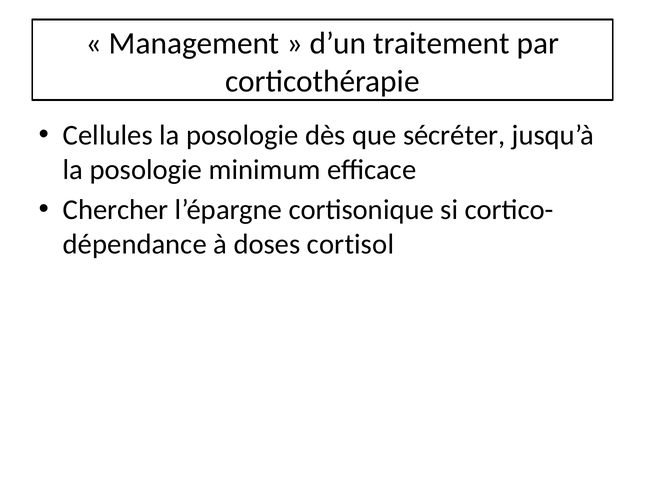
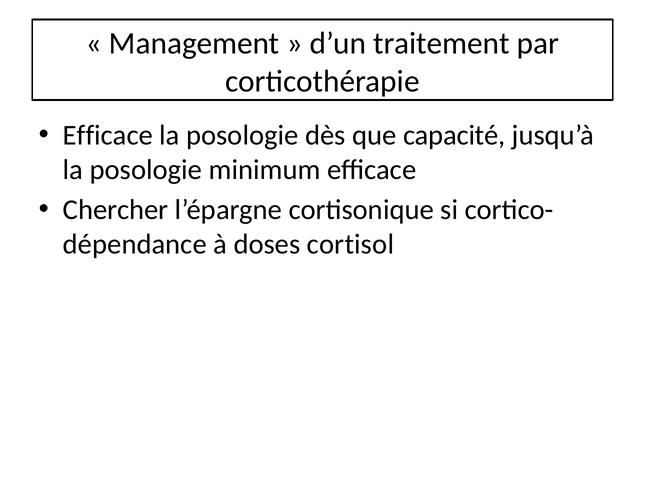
Cellules: Cellules -> Efficace (108, 135)
sécréter: sécréter -> capacité (454, 135)
